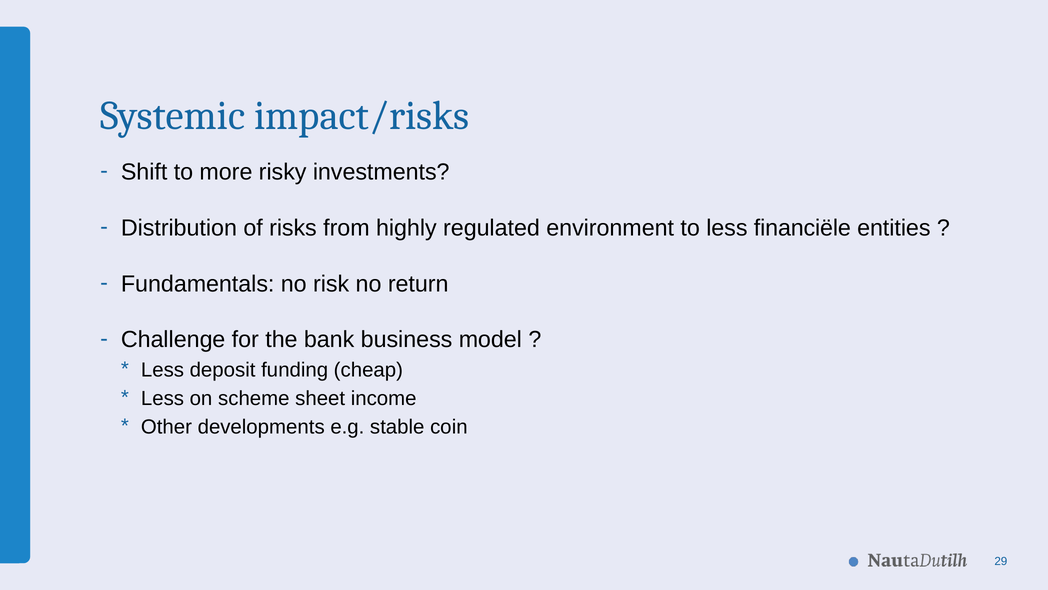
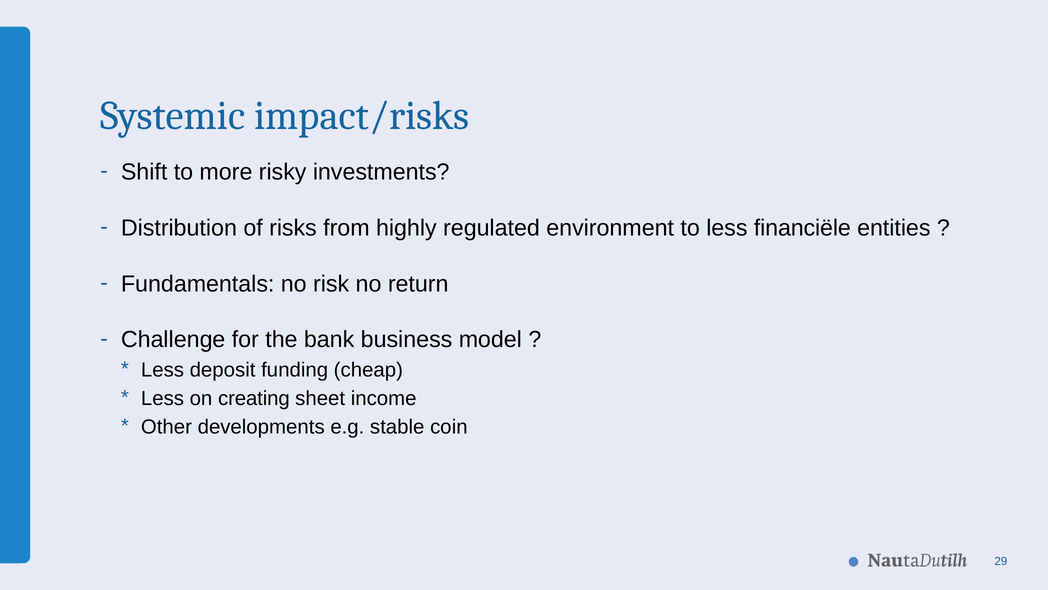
scheme: scheme -> creating (254, 398)
